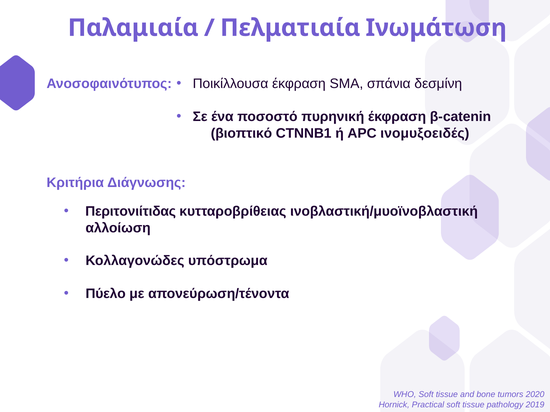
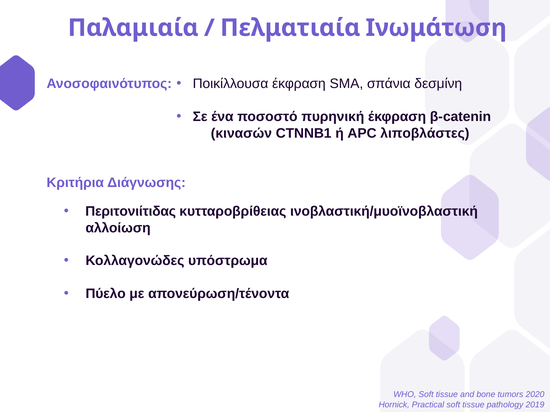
βιοπτικό: βιοπτικό -> κινασών (241, 133)
ινομυξοειδές: ινομυξοειδές -> λιποβλάστες (425, 133)
